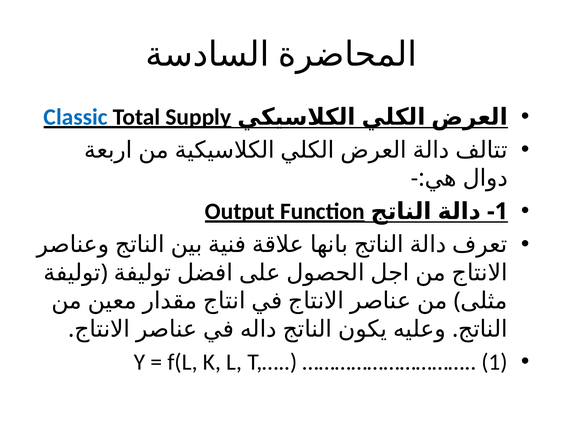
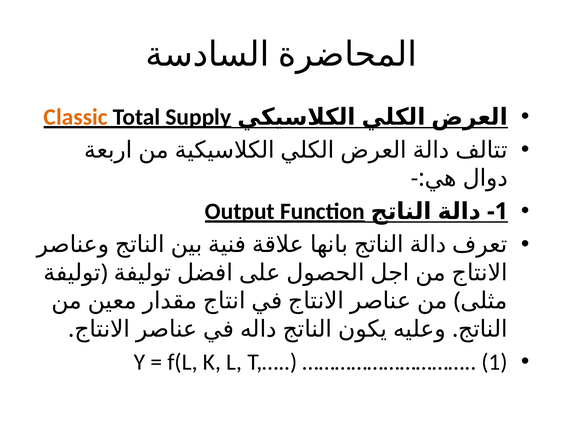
Classic colour: blue -> orange (76, 117)
